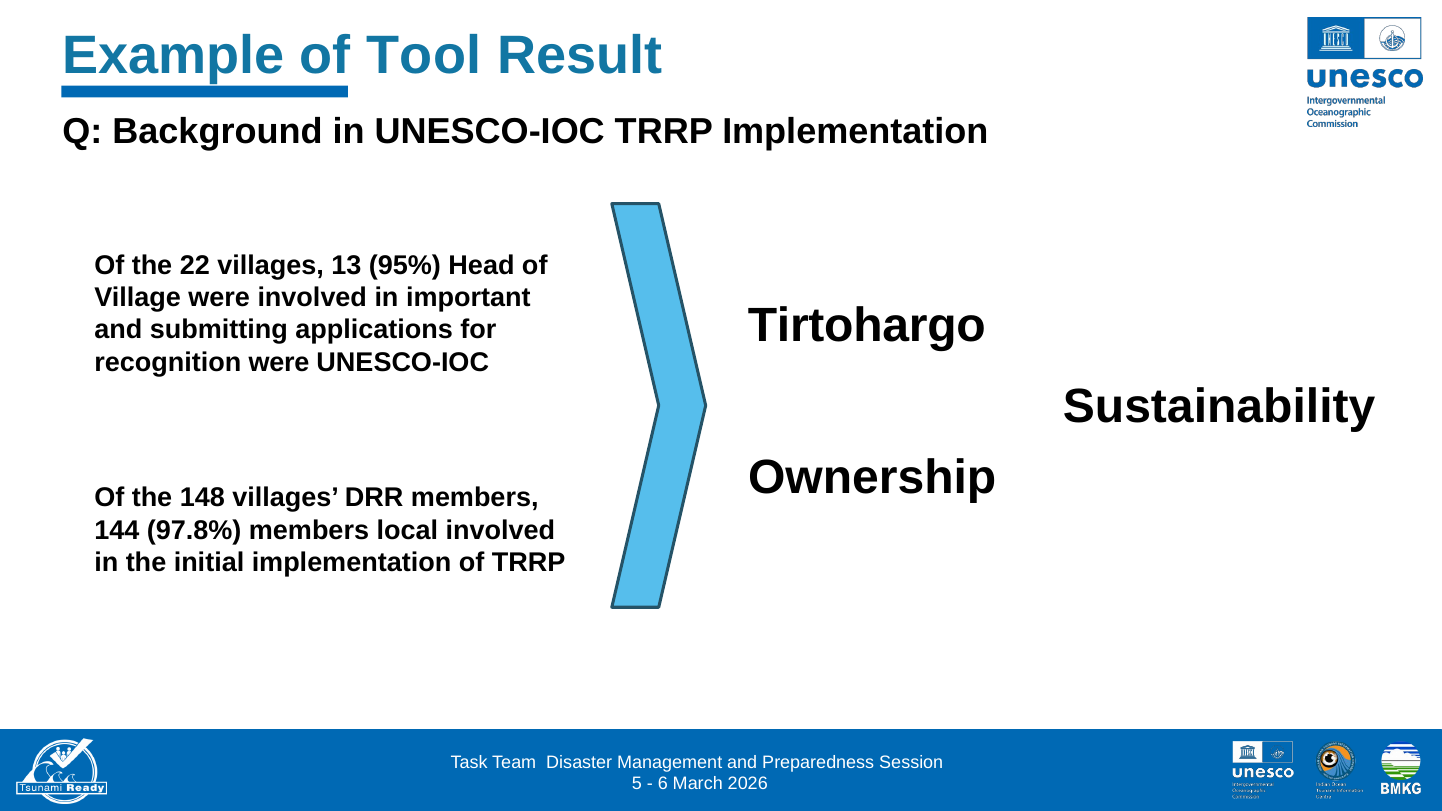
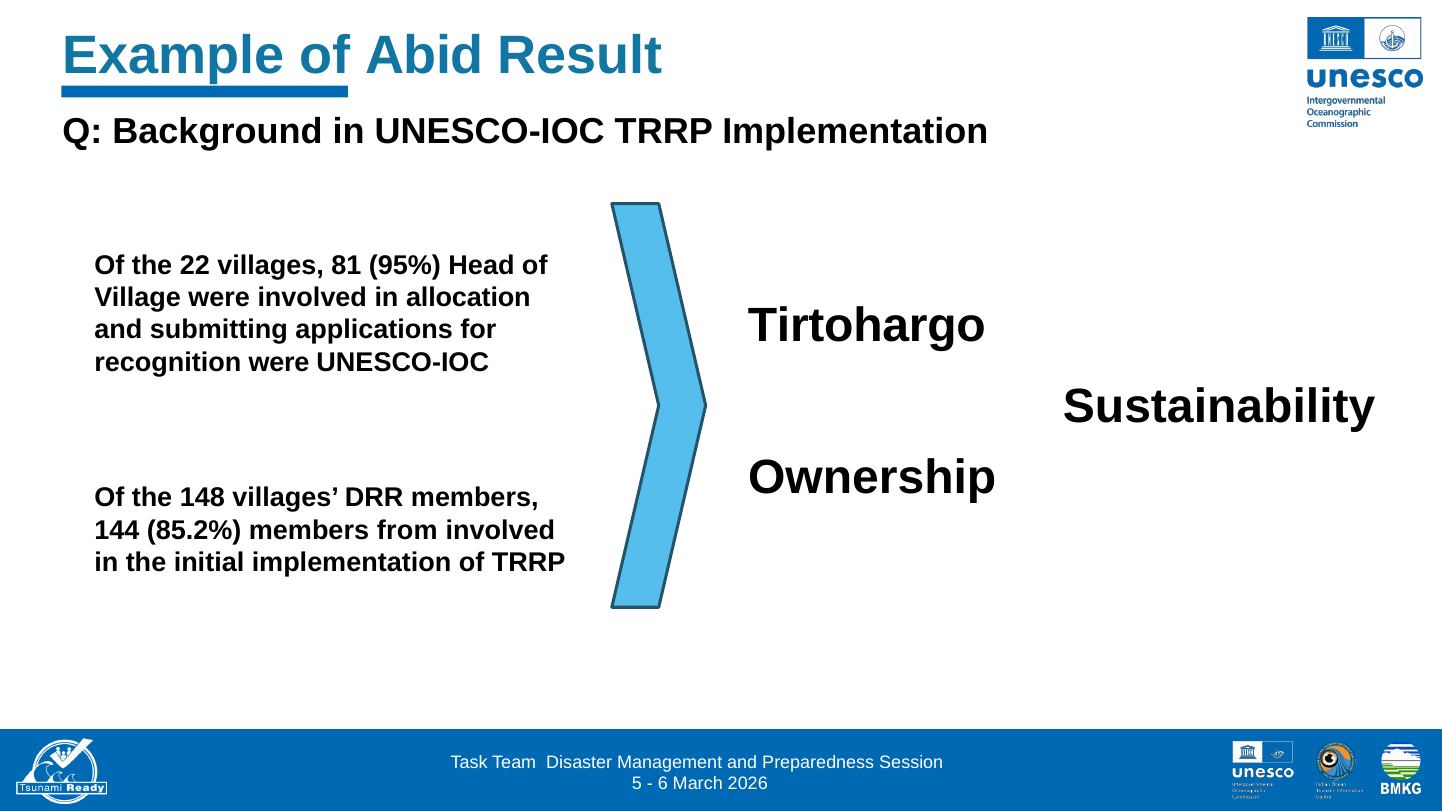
Tool: Tool -> Abid (424, 56)
13: 13 -> 81 (346, 265)
important: important -> allocation (468, 298)
97.8%: 97.8% -> 85.2% (194, 531)
local: local -> from (407, 531)
